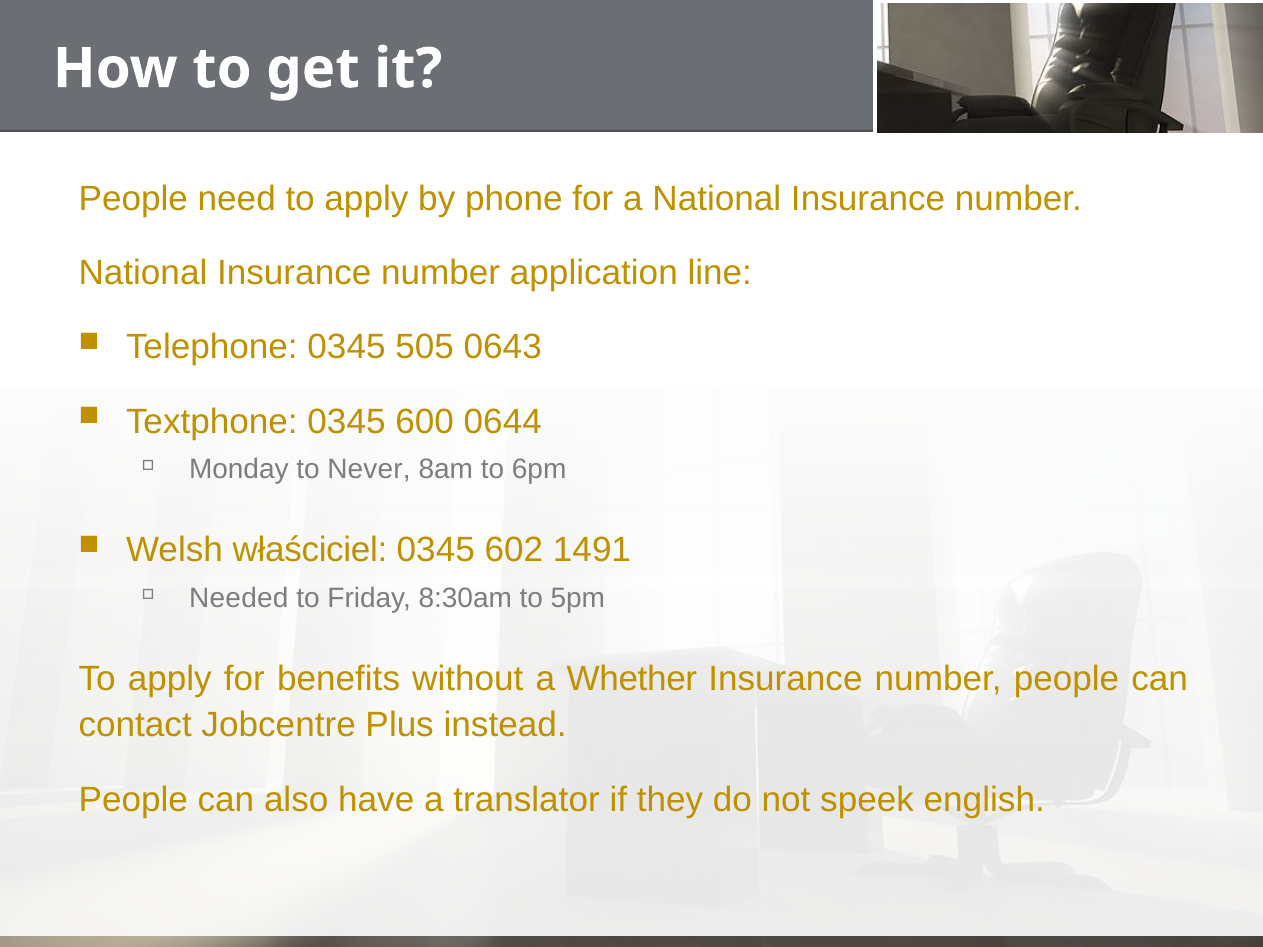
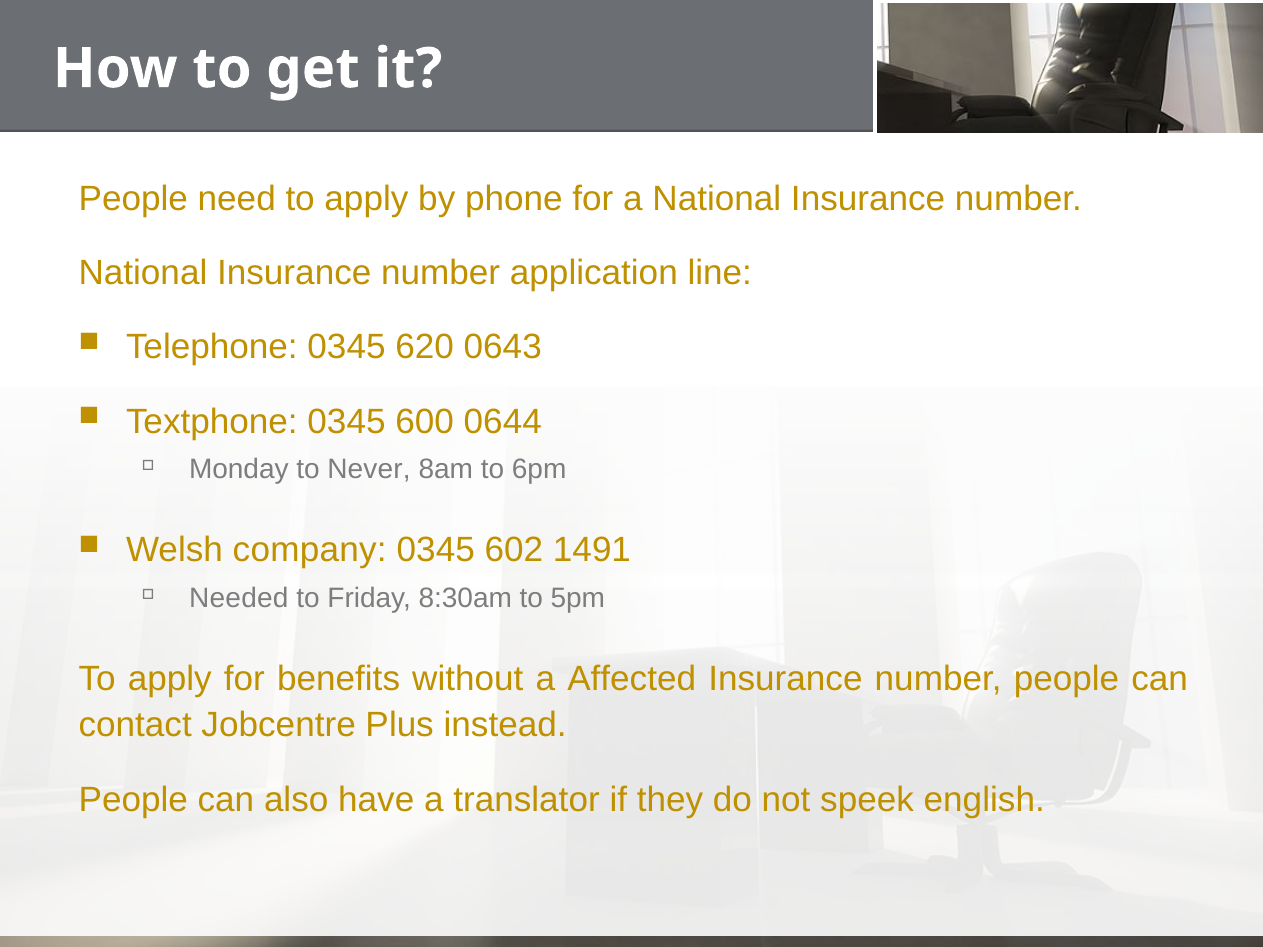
505: 505 -> 620 (425, 347)
właściciel: właściciel -> company (310, 550)
Whether: Whether -> Affected (632, 679)
